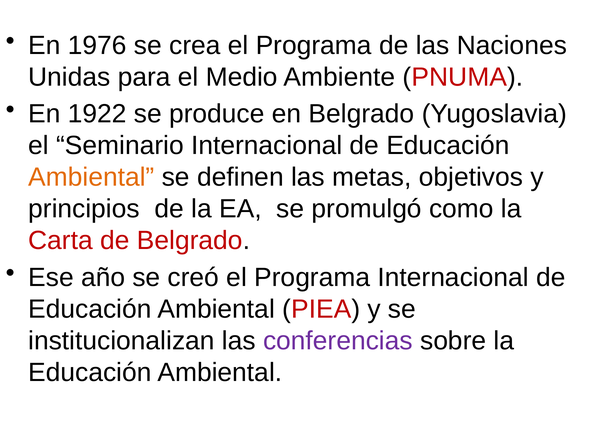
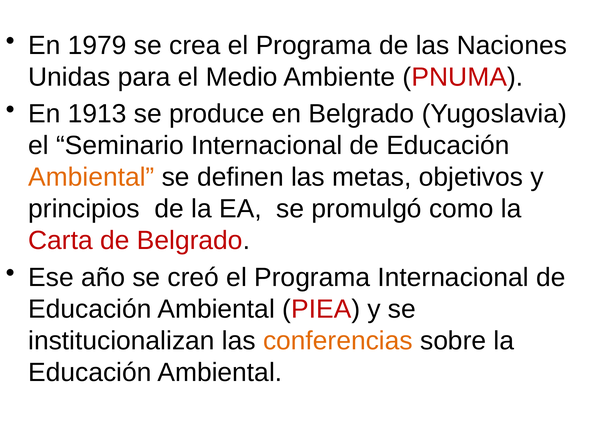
1976: 1976 -> 1979 (97, 45)
1922: 1922 -> 1913 (97, 114)
conferencias colour: purple -> orange (338, 341)
